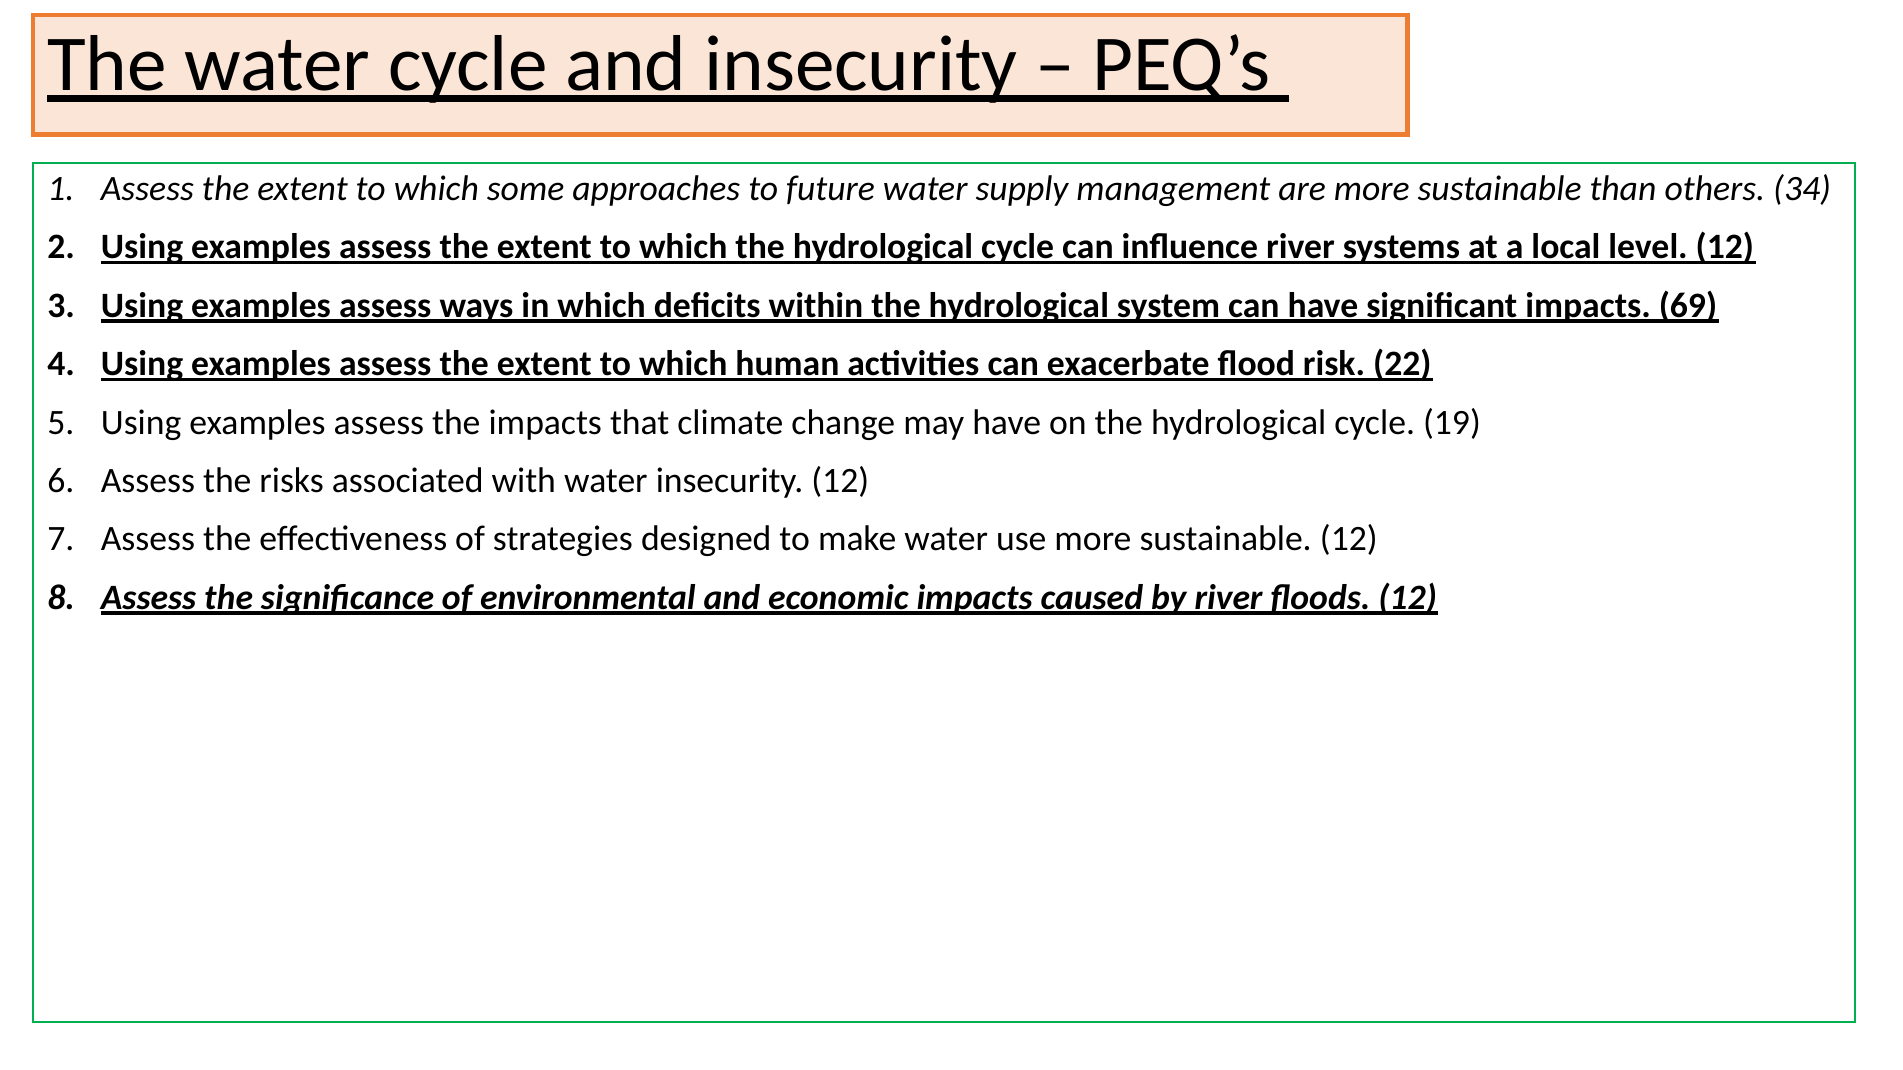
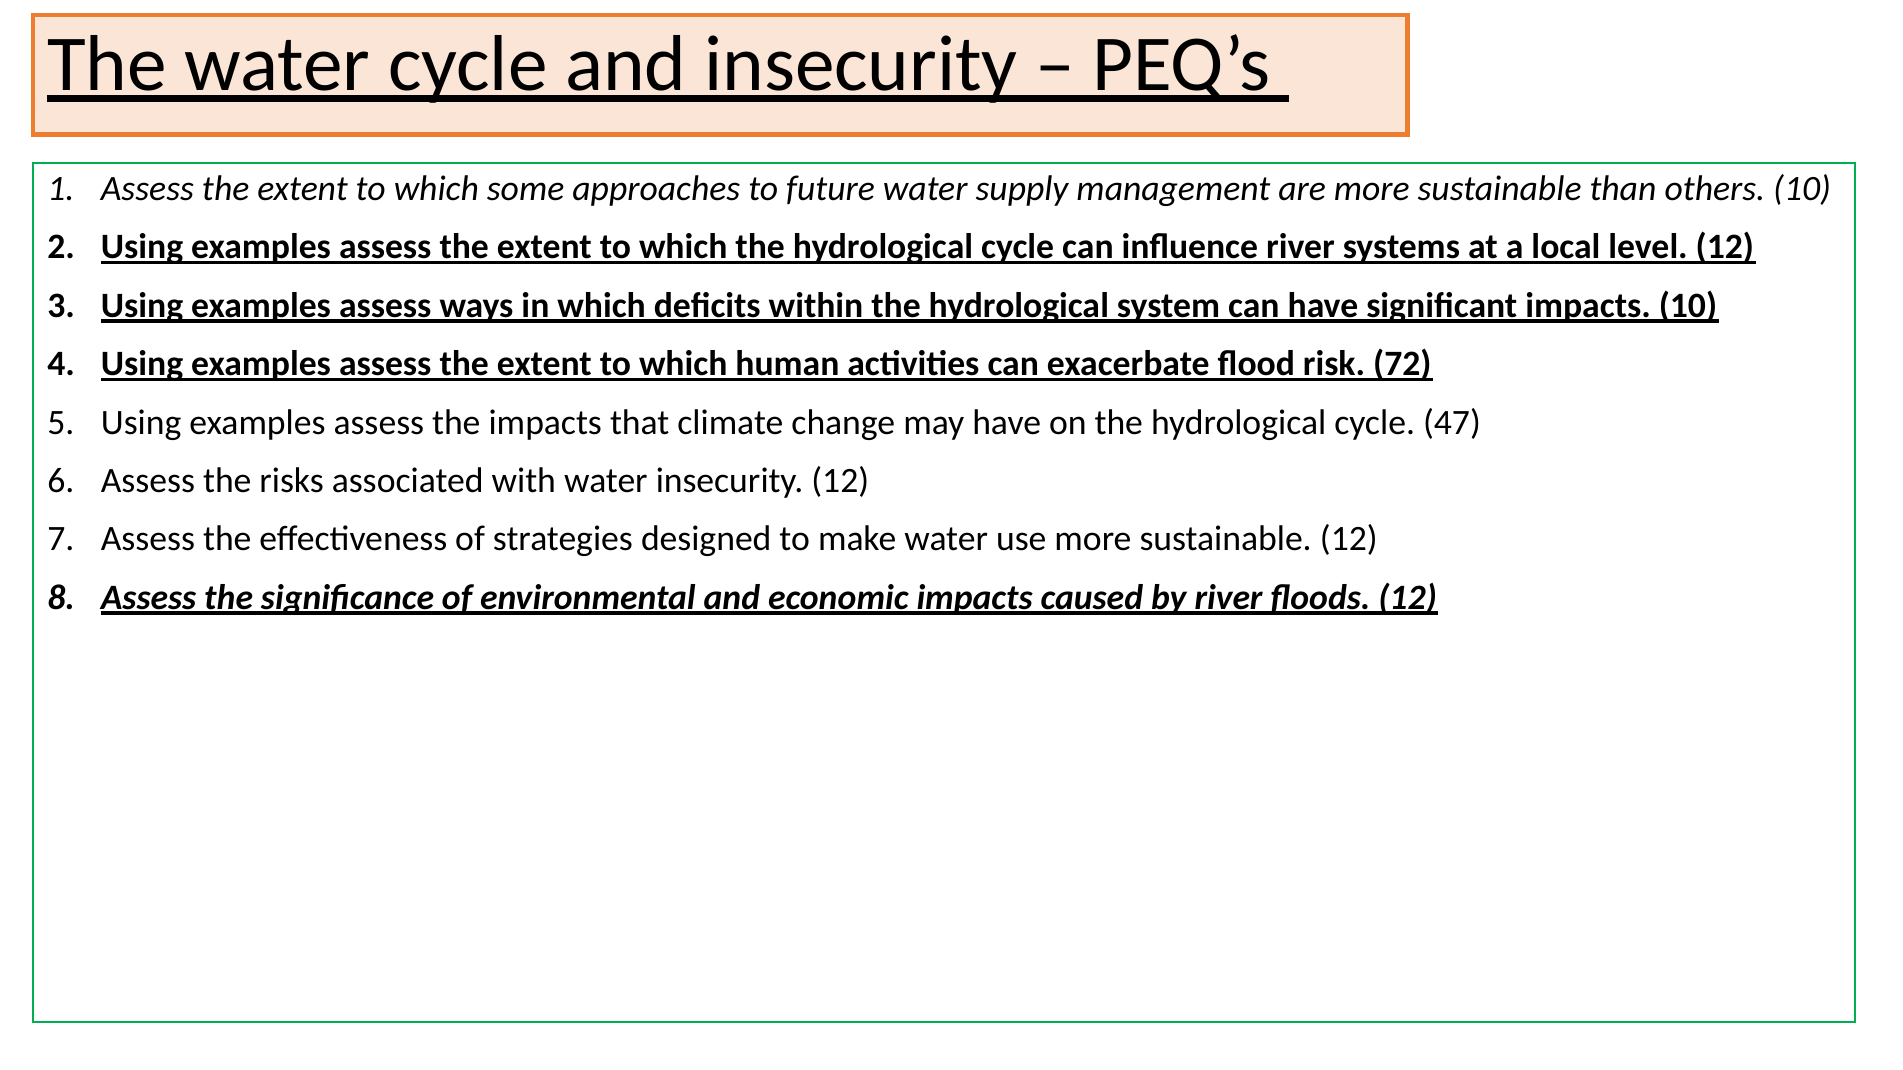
others 34: 34 -> 10 (1802, 189)
impacts 69: 69 -> 10 (1688, 306)
22: 22 -> 72 (1402, 364)
19: 19 -> 47 (1452, 422)
